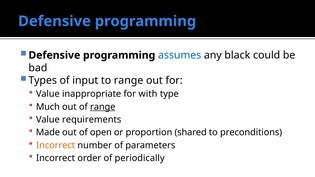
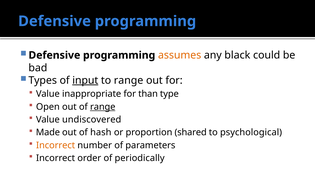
assumes colour: blue -> orange (180, 55)
input underline: none -> present (85, 80)
with: with -> than (148, 94)
Much: Much -> Open (48, 107)
requirements: requirements -> undiscovered (92, 120)
open: open -> hash (101, 133)
preconditions: preconditions -> psychological (251, 133)
